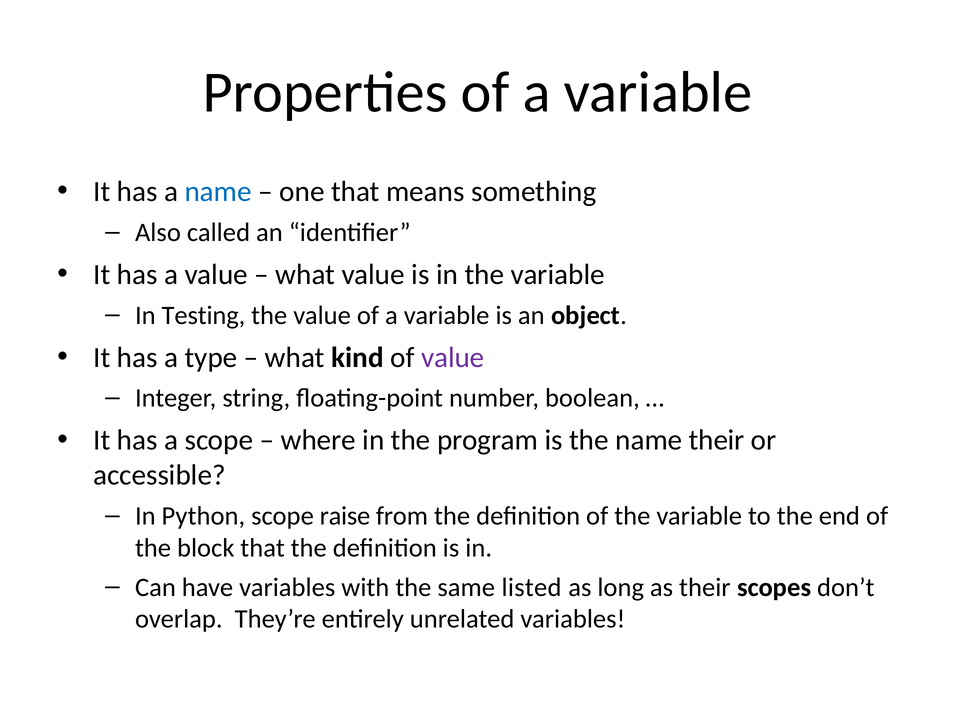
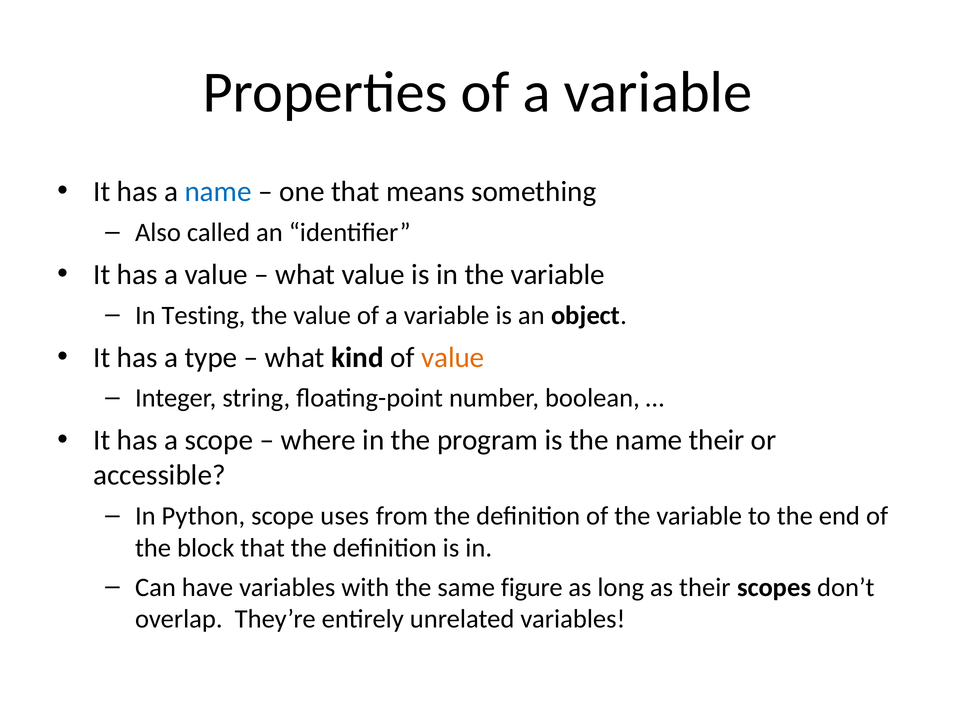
value colour: purple -> orange (453, 357)
raise: raise -> uses (345, 516)
listed: listed -> figure (532, 587)
